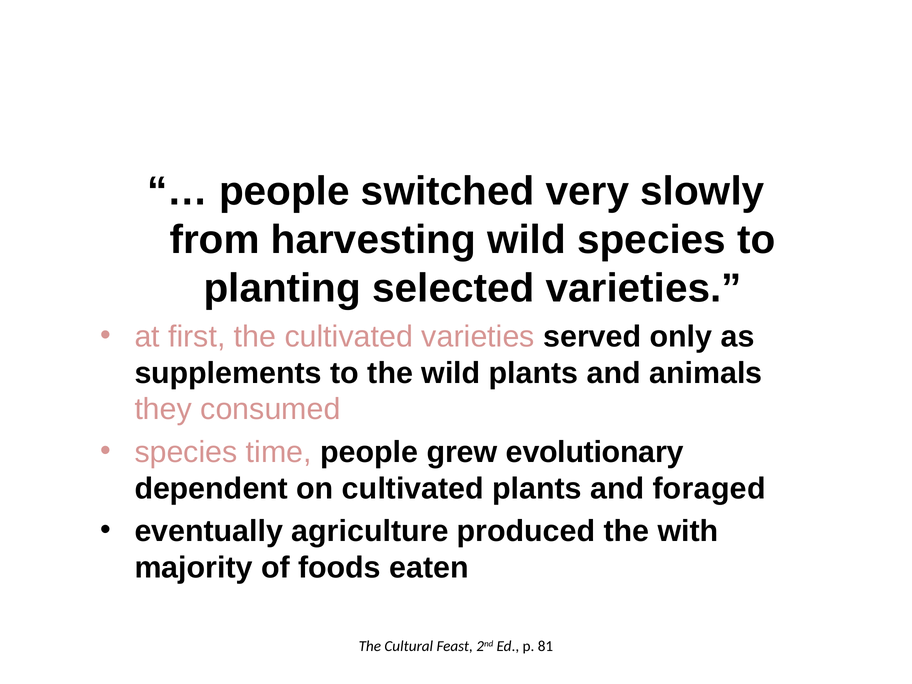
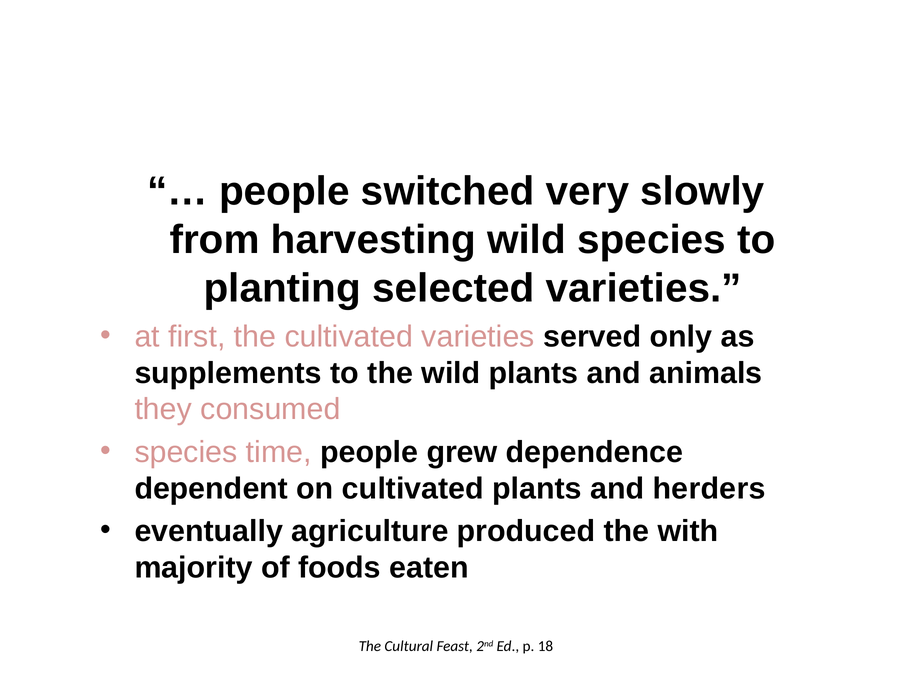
evolutionary: evolutionary -> dependence (595, 452)
foraged: foraged -> herders (709, 488)
81: 81 -> 18 (545, 646)
